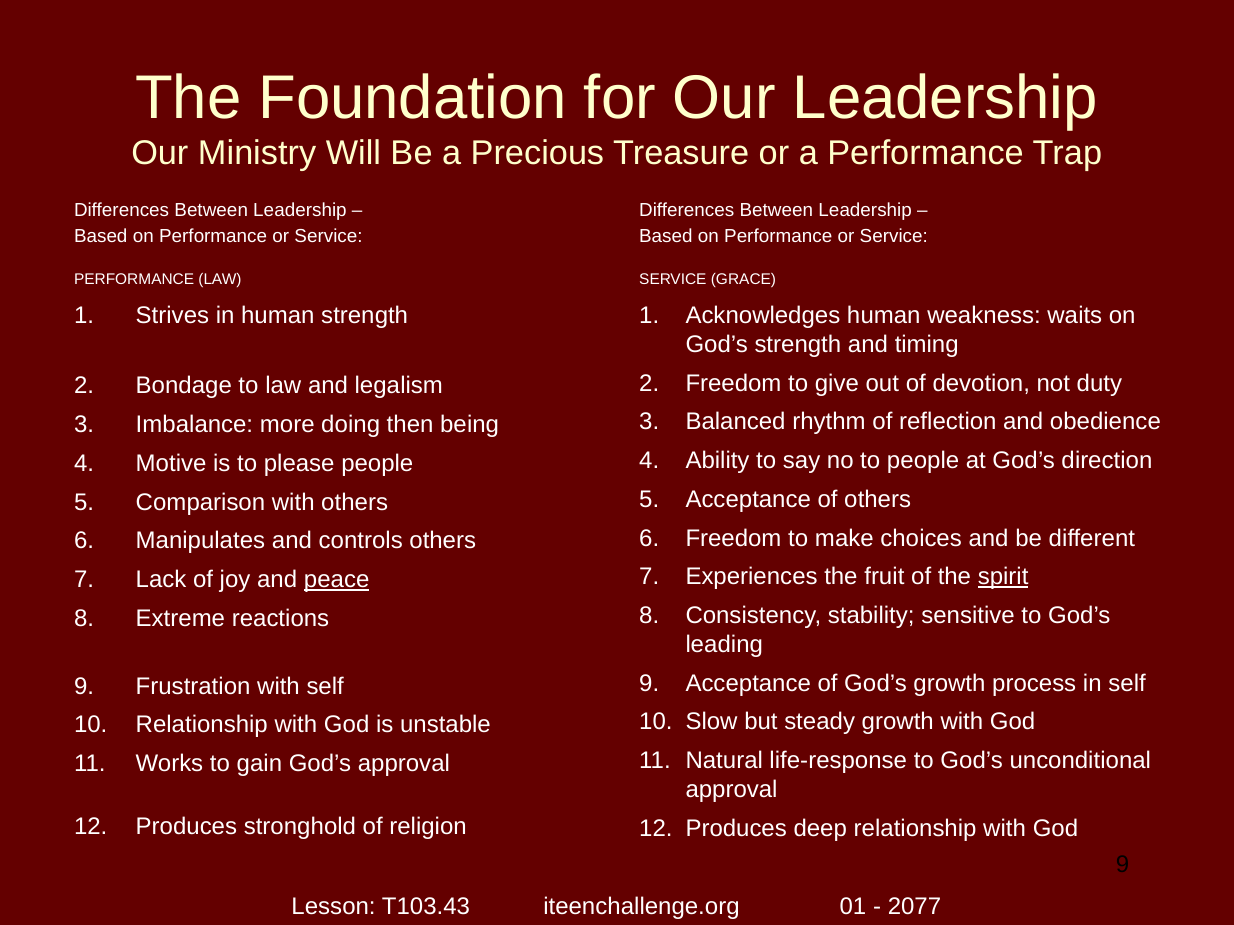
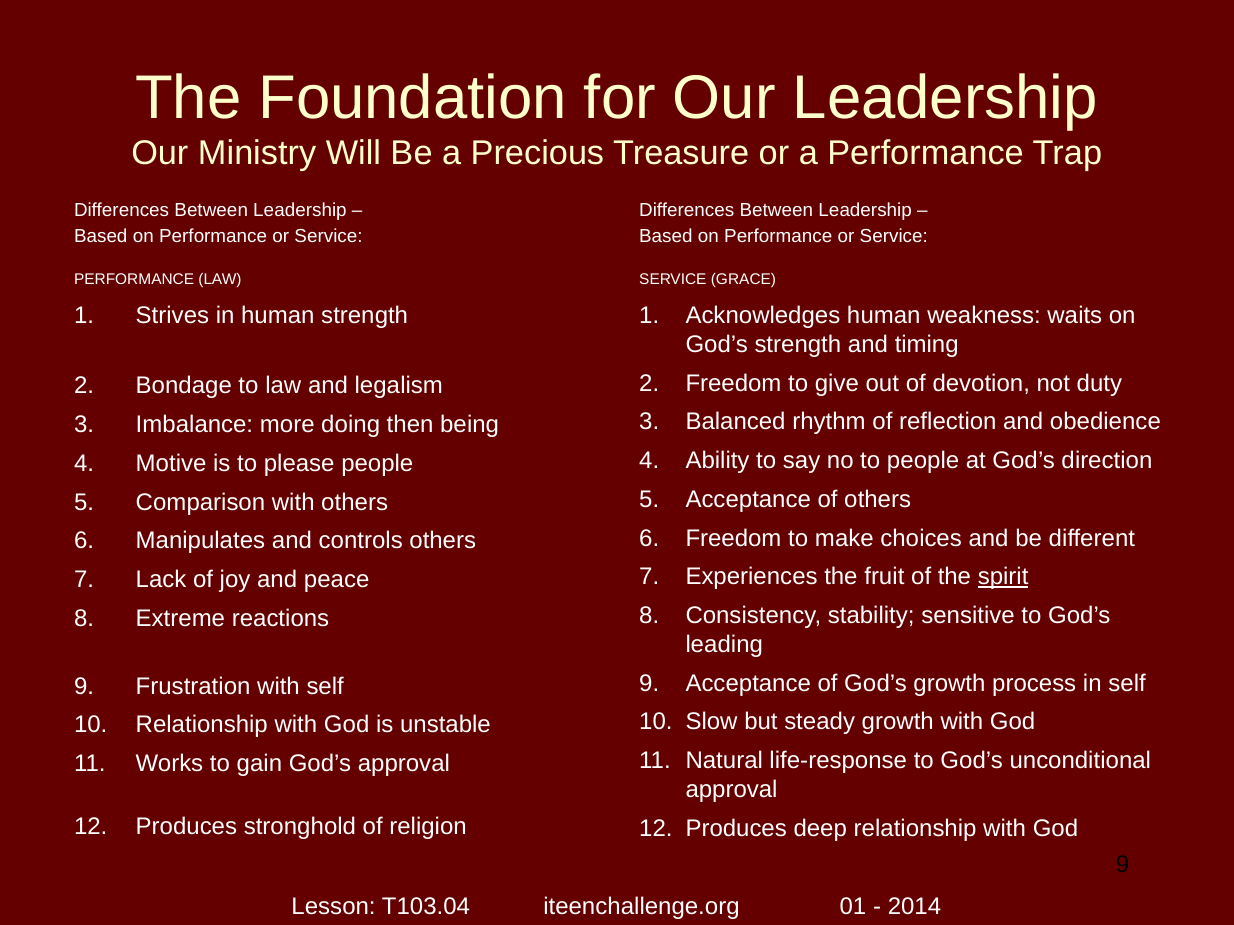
peace underline: present -> none (337, 580)
T103.43: T103.43 -> T103.04 (426, 907)
2077: 2077 -> 2014 (914, 907)
